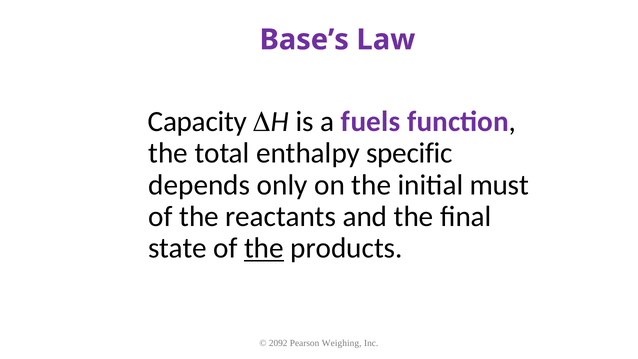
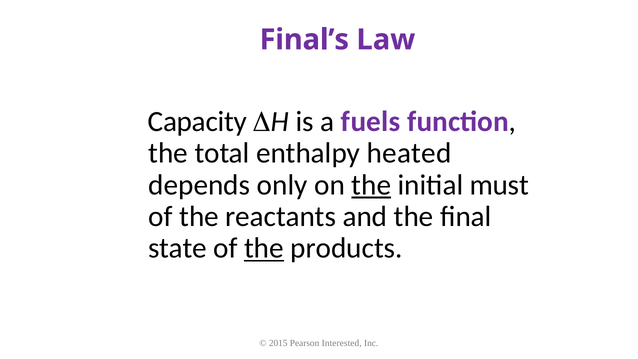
Base’s: Base’s -> Final’s (304, 40)
specific: specific -> heated (409, 153)
the underline: none -> present (371, 185)
2092: 2092 -> 2015 (278, 343)
Weighing: Weighing -> Interested (342, 343)
